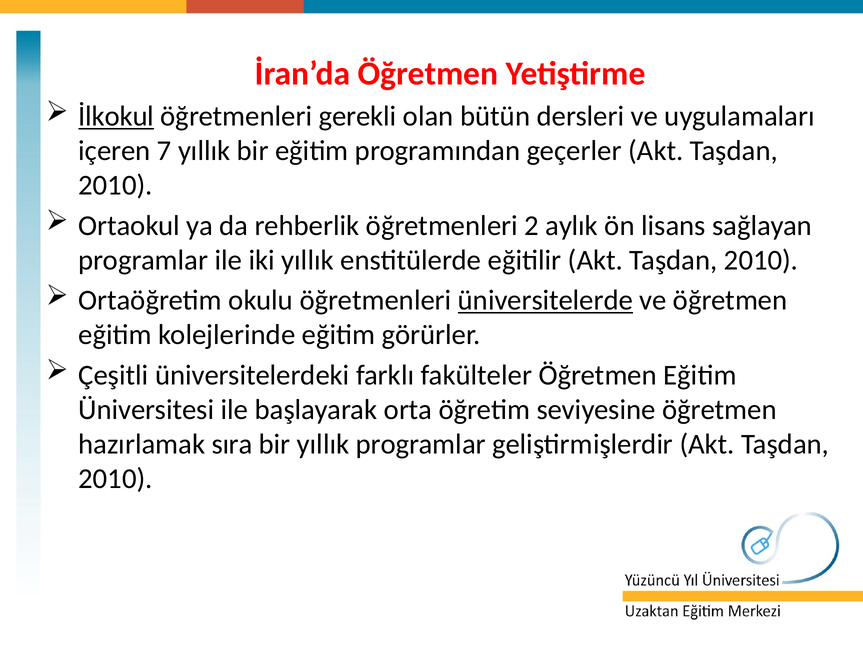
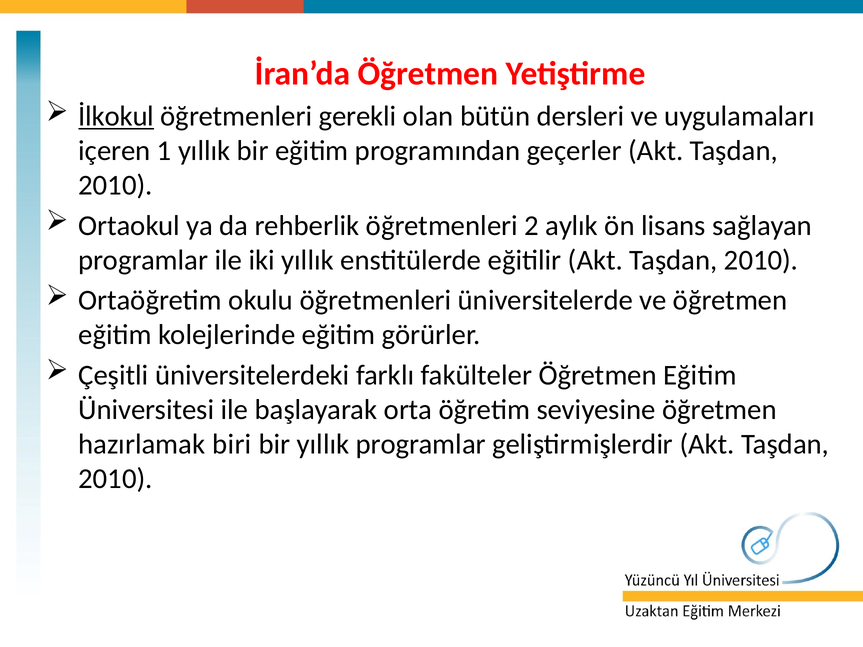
7: 7 -> 1 (164, 151)
üniversitelerde underline: present -> none (545, 301)
sıra: sıra -> biri (232, 444)
